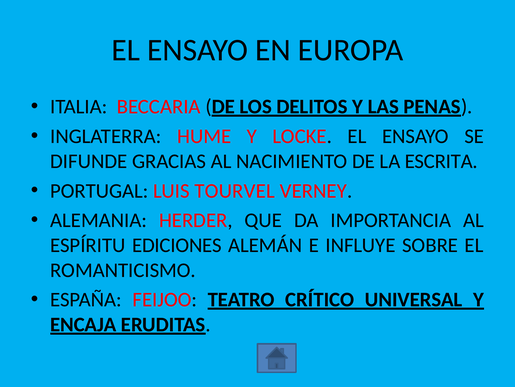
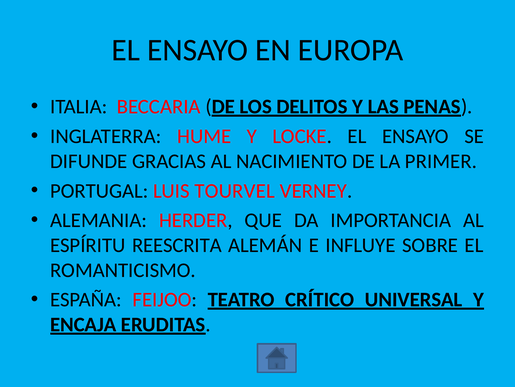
ESCRITA: ESCRITA -> PRIMER (441, 161)
EDICIONES: EDICIONES -> REESCRITA (177, 245)
